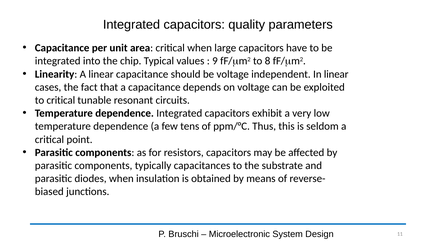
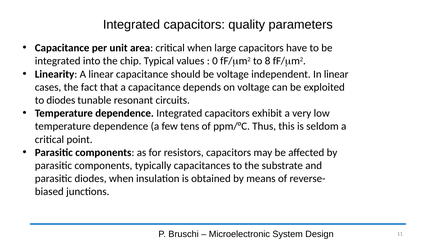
9: 9 -> 0 (215, 61)
to critical: critical -> diodes (61, 100)
